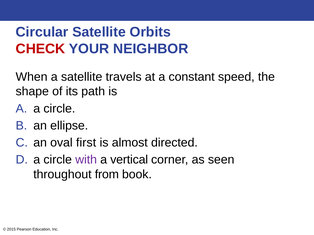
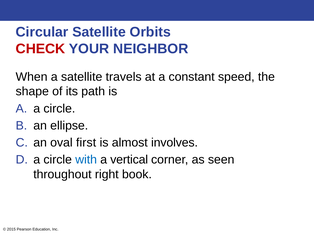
directed: directed -> involves (174, 143)
with colour: purple -> blue (86, 160)
from: from -> right (107, 175)
